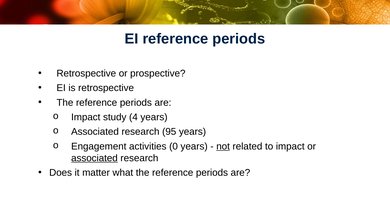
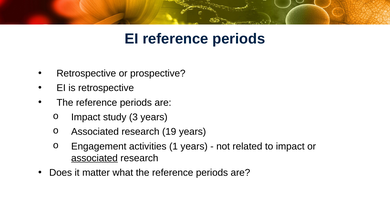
4: 4 -> 3 (133, 117)
95: 95 -> 19 (169, 132)
0: 0 -> 1 (174, 147)
not underline: present -> none (223, 147)
